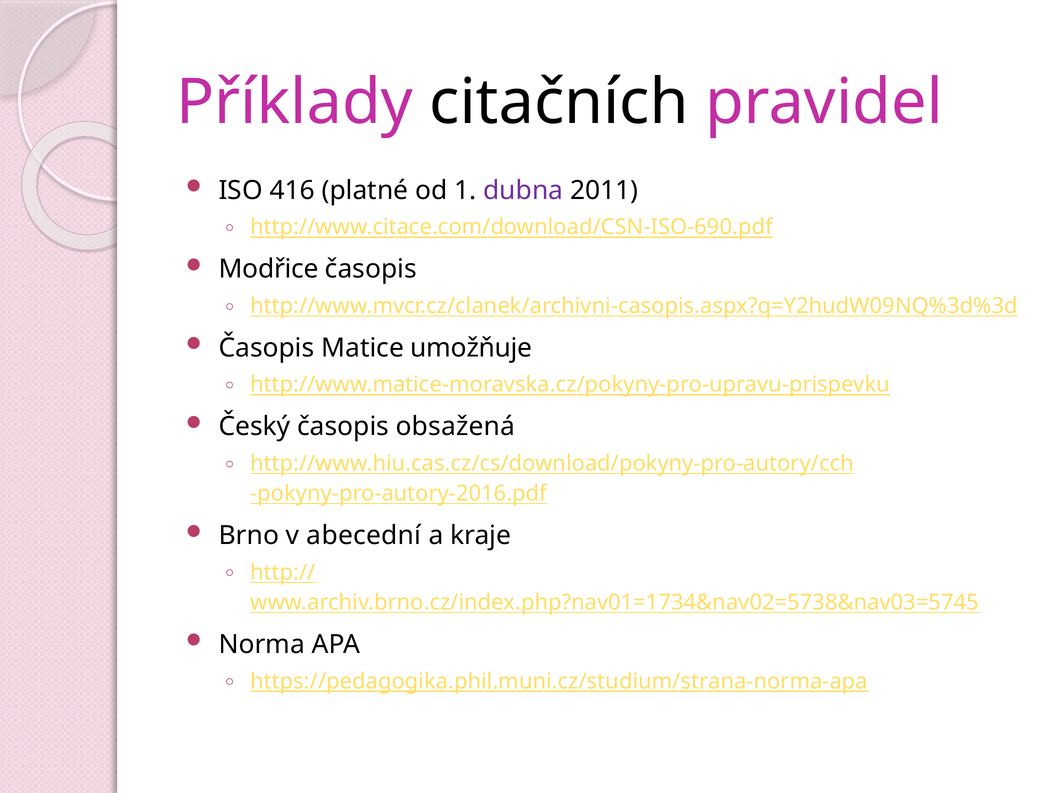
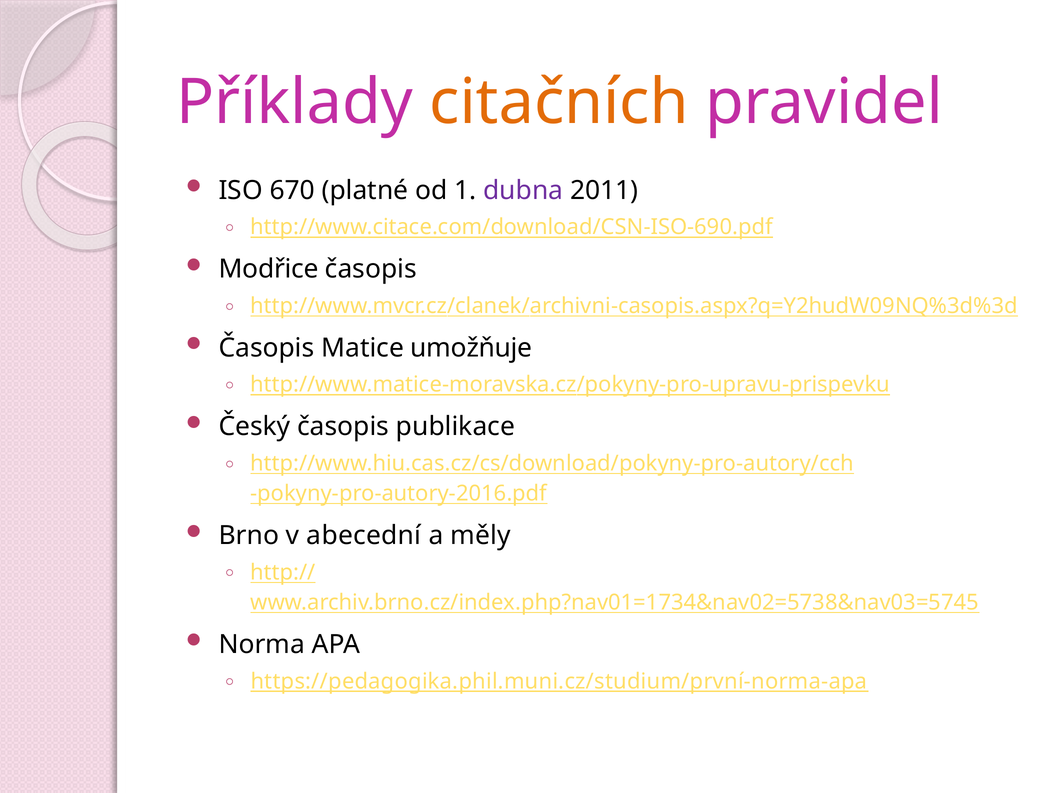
citačních colour: black -> orange (559, 102)
416: 416 -> 670 (292, 190)
obsažená: obsažená -> publikace (455, 426)
kraje: kraje -> měly (480, 535)
https://pedagogika.phil.muni.cz/studium/strana-norma-apa: https://pedagogika.phil.muni.cz/studium/strana-norma-apa -> https://pedagogika.phil.muni.cz/studium/první-norma-apa (559, 681)
